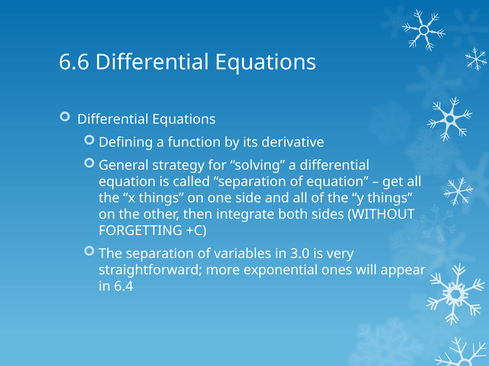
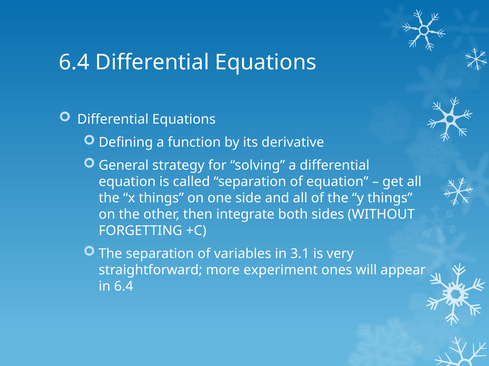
6.6: 6.6 -> 6.4 (74, 62)
3.0: 3.0 -> 3.1 (300, 254)
exponential: exponential -> experiment (281, 271)
